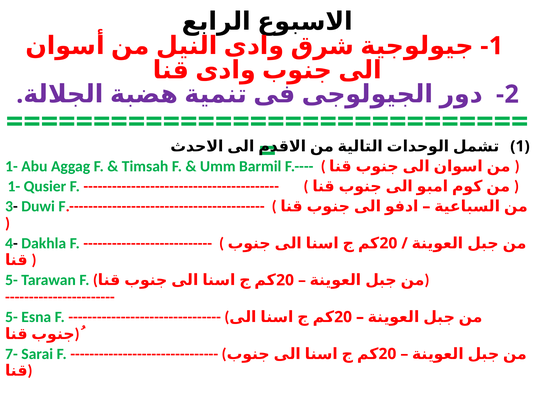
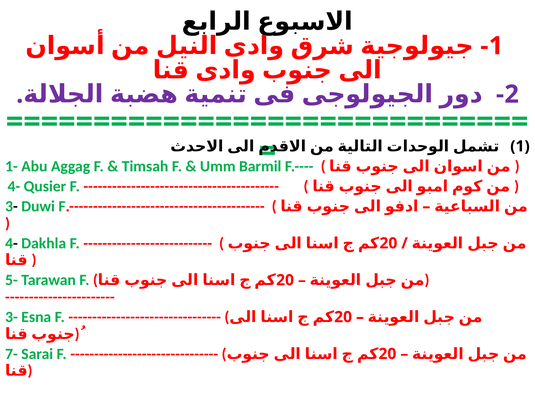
1-: 1- -> 4- (14, 186)
5-: 5- -> 3- (11, 317)
